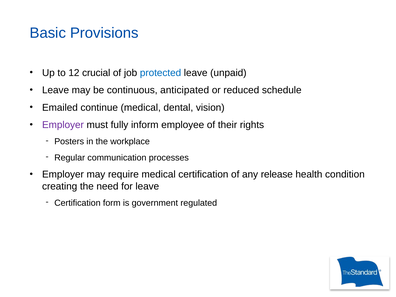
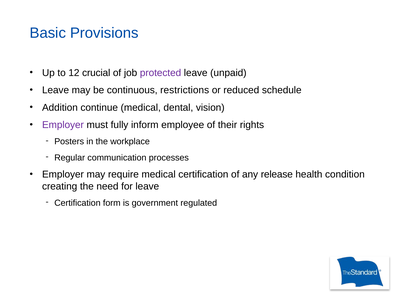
protected colour: blue -> purple (161, 73)
anticipated: anticipated -> restrictions (185, 90)
Emailed: Emailed -> Addition (60, 108)
